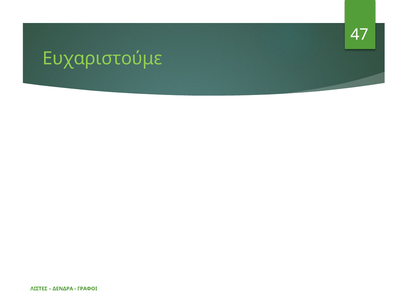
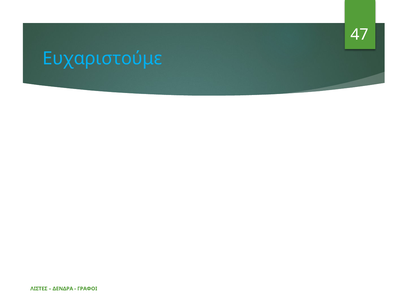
Ευχαριστούμε colour: light green -> light blue (102, 58)
